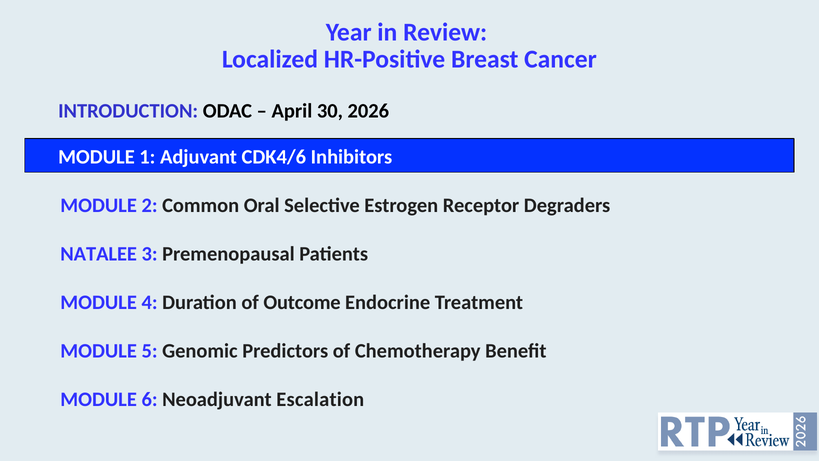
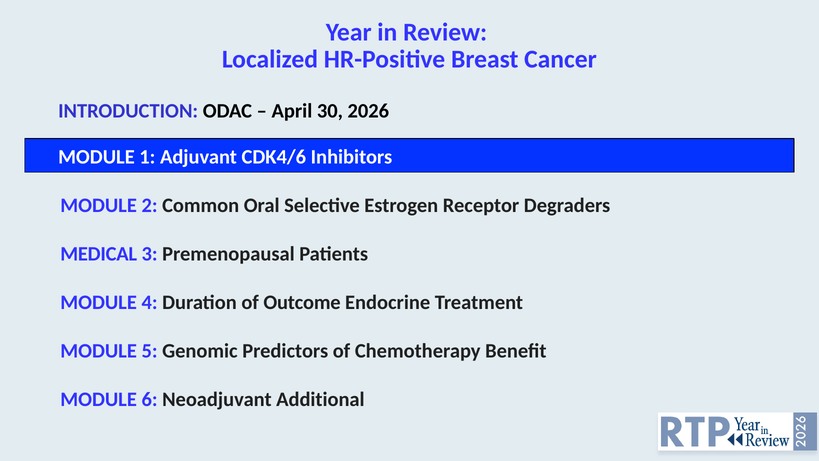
NATALEE: NATALEE -> MEDICAL (99, 254)
Escalation: Escalation -> Additional (320, 399)
